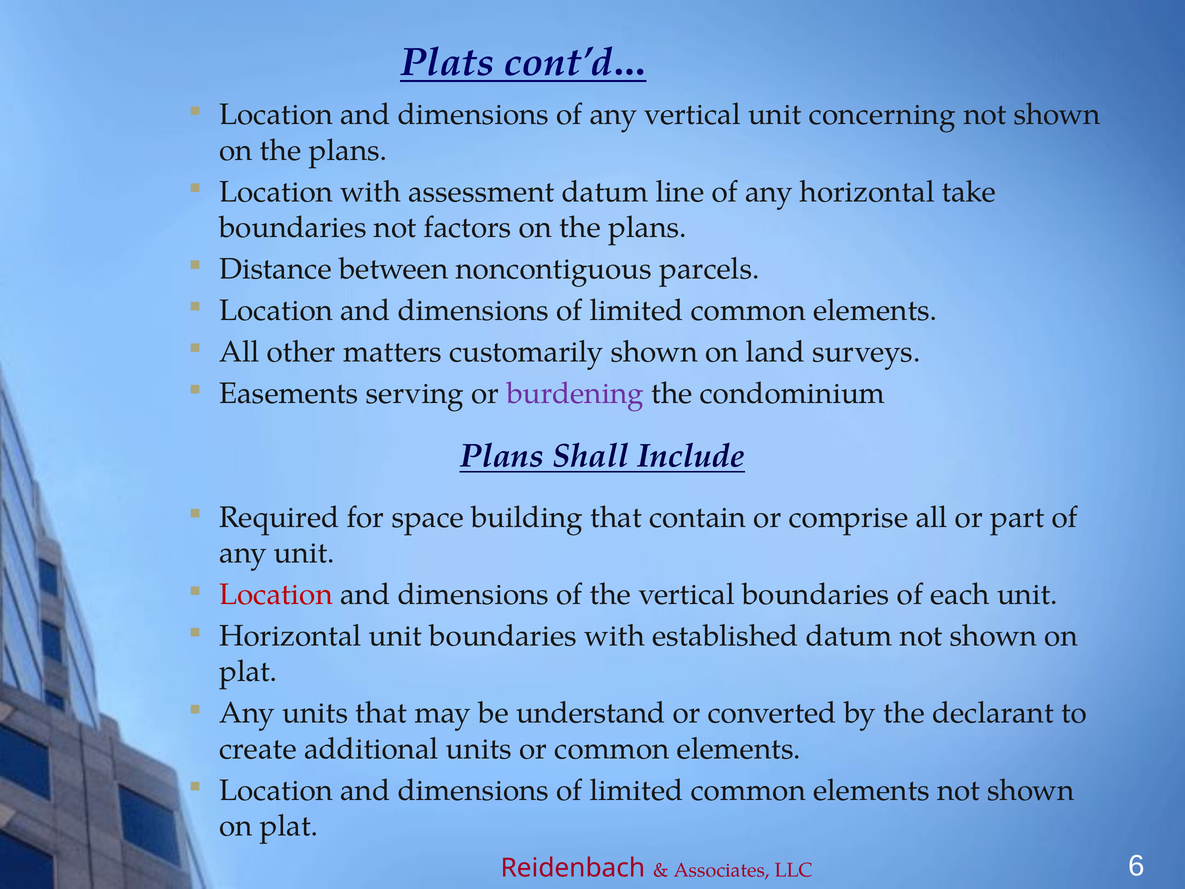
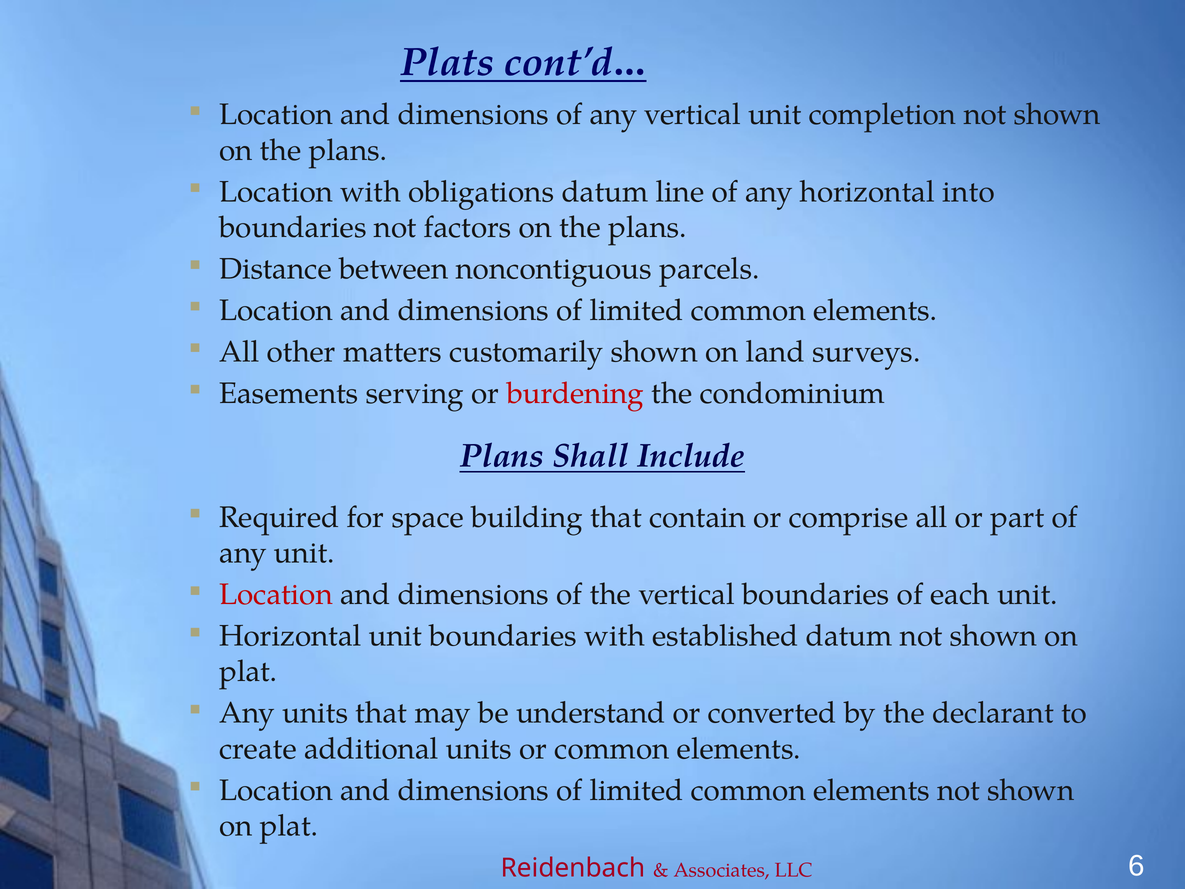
concerning: concerning -> completion (882, 115)
assessment: assessment -> obligations (481, 192)
take: take -> into (969, 192)
burdening colour: purple -> red (575, 393)
